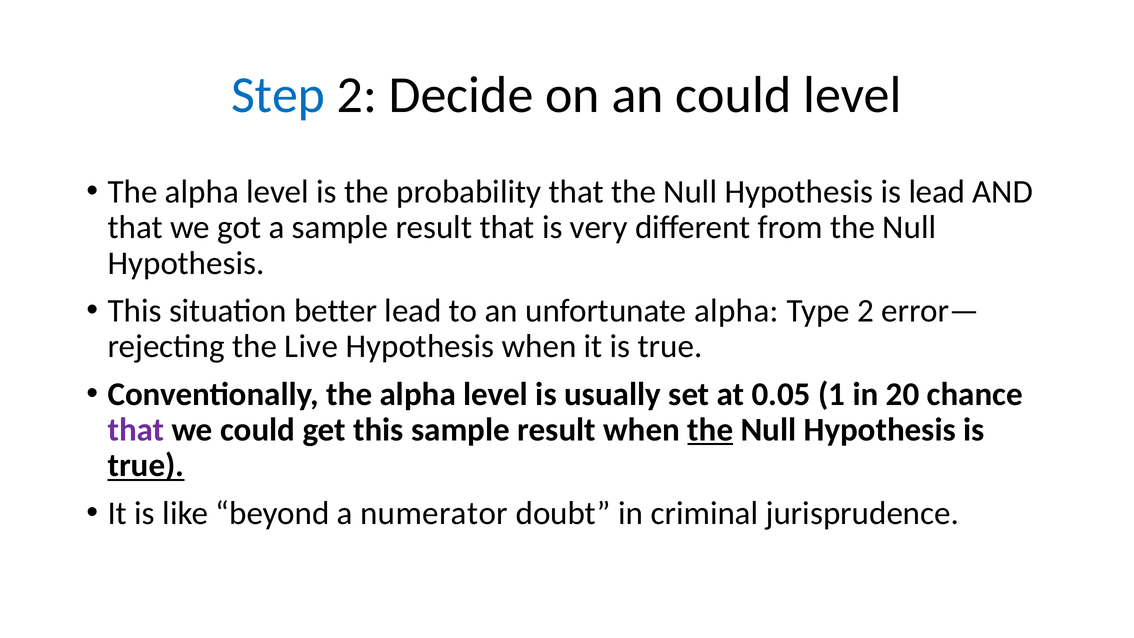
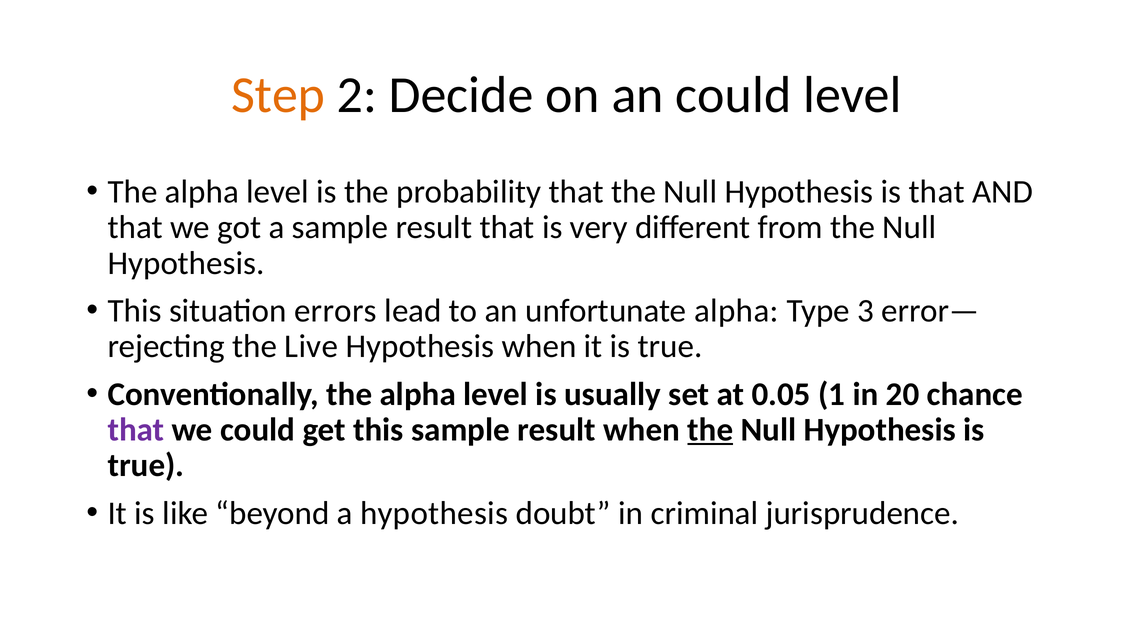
Step colour: blue -> orange (278, 95)
is lead: lead -> that (937, 192)
better: better -> errors (335, 311)
Type 2: 2 -> 3 (866, 311)
true underline: present -> none (146, 465)
a numerator: numerator -> hypothesis (434, 513)
